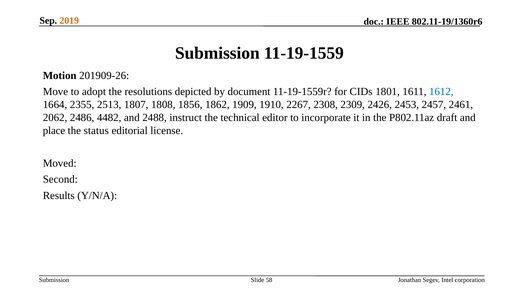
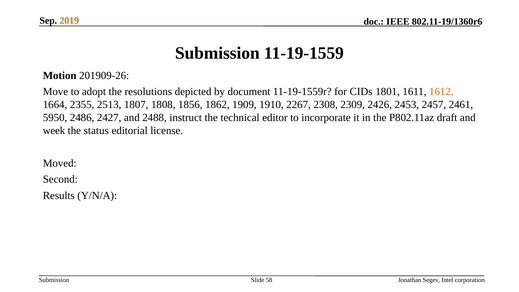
1612 colour: blue -> orange (441, 92)
2062: 2062 -> 5950 (55, 118)
4482: 4482 -> 2427 (109, 118)
place: place -> week (54, 131)
